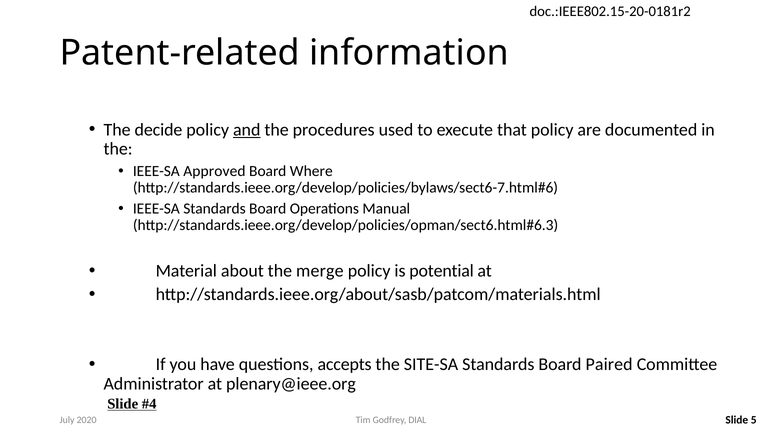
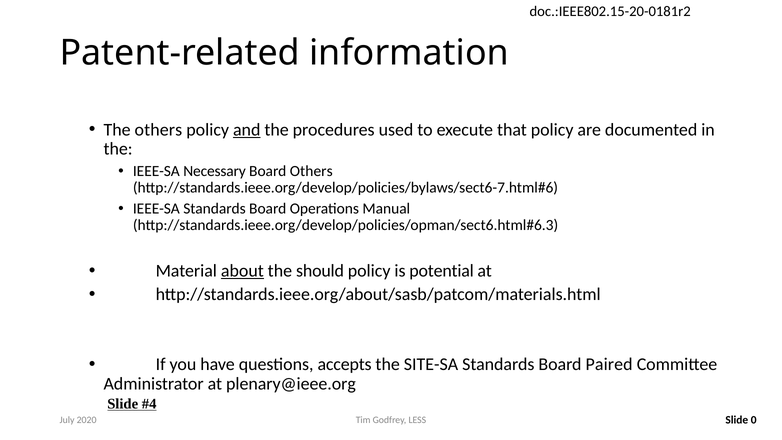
The decide: decide -> others (158, 130)
Approved: Approved -> Necessary (215, 171)
Board Where: Where -> Others (311, 171)
about underline: none -> present (242, 271)
merge: merge -> should (320, 271)
DIAL: DIAL -> LESS (417, 420)
5: 5 -> 0 (754, 420)
